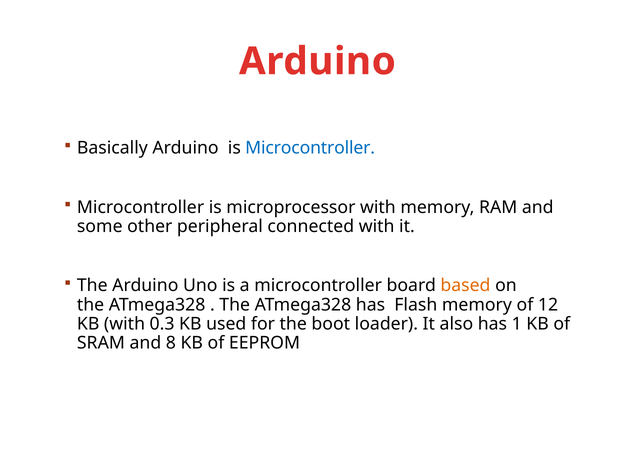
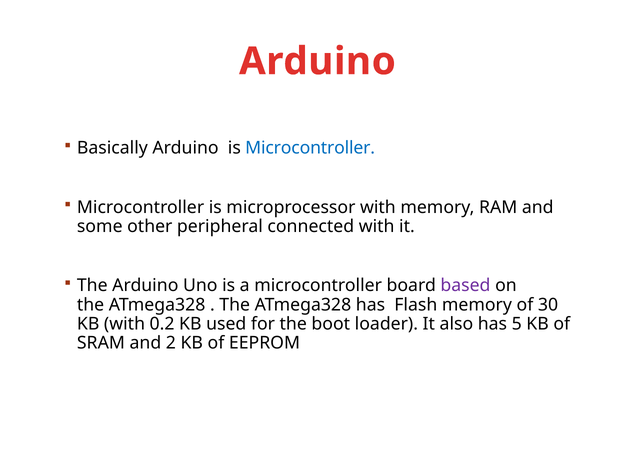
based colour: orange -> purple (465, 286)
12: 12 -> 30 (548, 305)
0.3: 0.3 -> 0.2 (162, 324)
1: 1 -> 5 (517, 324)
8: 8 -> 2 (171, 343)
